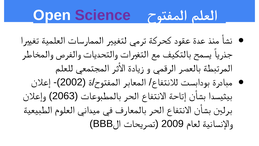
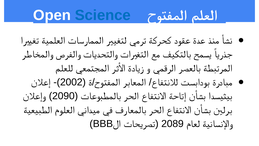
Science colour: purple -> blue (103, 15)
2063: 2063 -> 2090 (63, 96)
2009: 2009 -> 2089 (172, 124)
